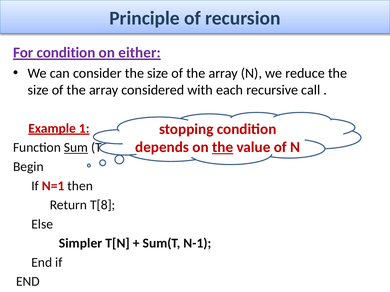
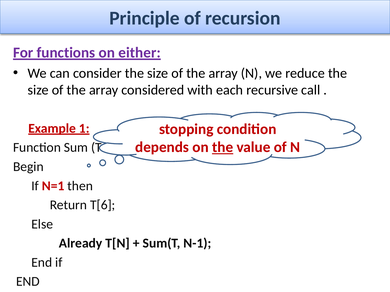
For condition: condition -> functions (66, 53)
Sum underline: present -> none (76, 148)
T[8: T[8 -> T[6 (103, 205)
Simpler: Simpler -> Already (81, 244)
